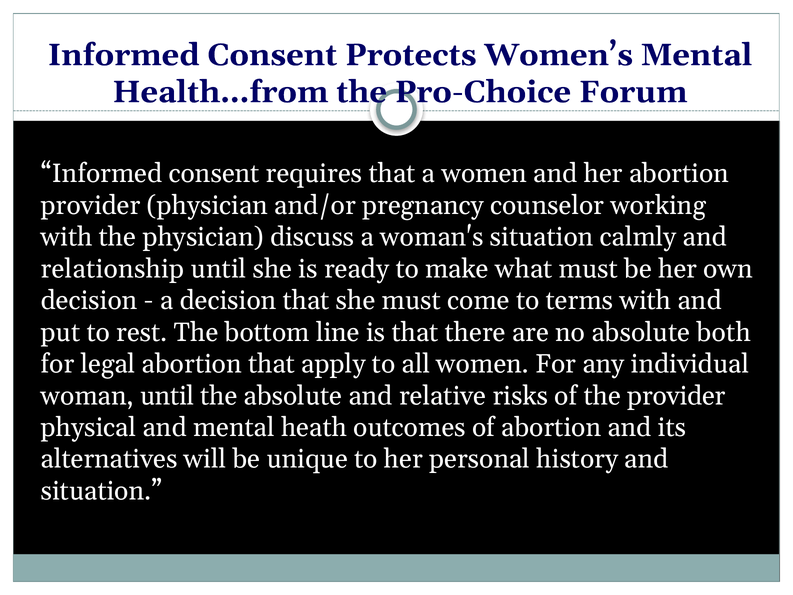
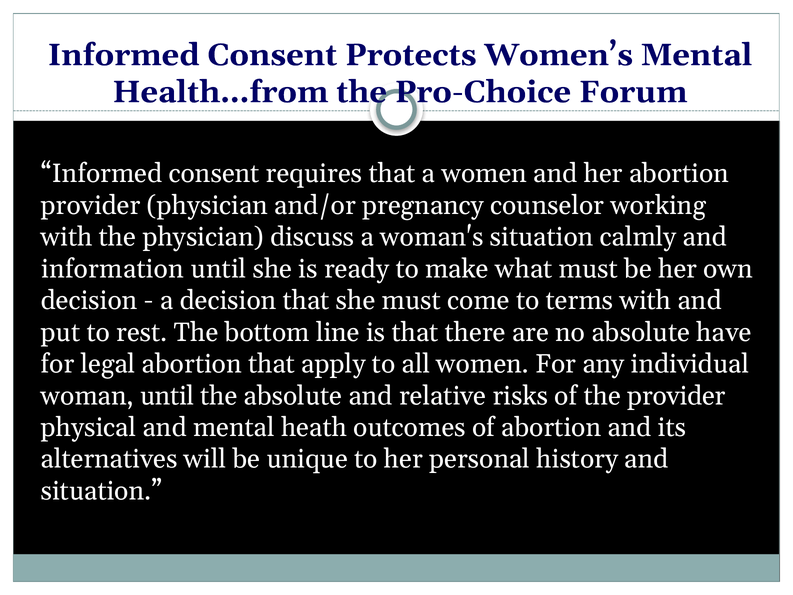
relationship: relationship -> information (113, 269)
both: both -> have (724, 332)
